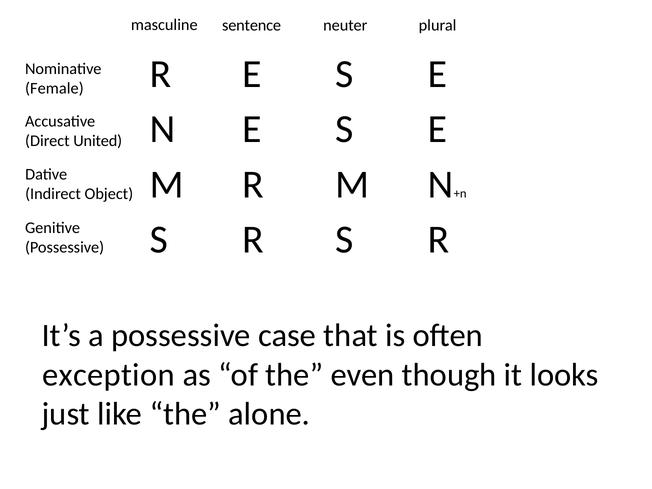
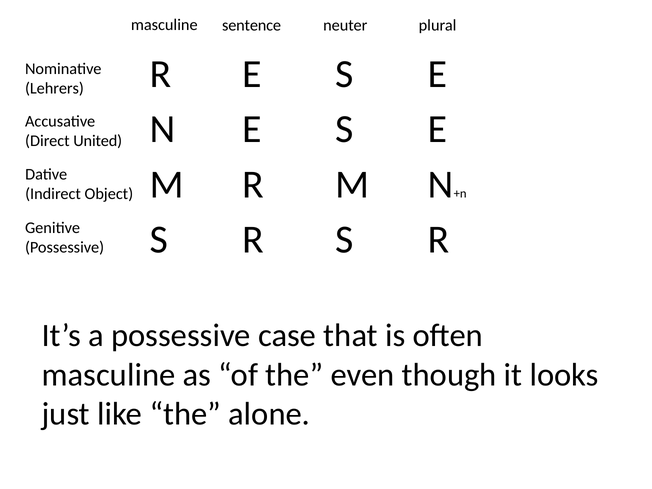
Female: Female -> Lehrers (54, 88)
exception: exception -> masculine (109, 375)
